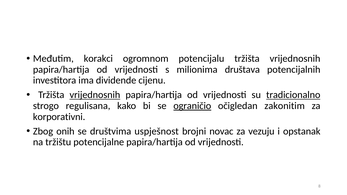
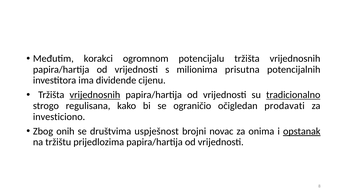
društava: društava -> prisutna (242, 70)
ograničio underline: present -> none (192, 106)
zakonitim: zakonitim -> prodavati (285, 106)
korporativni: korporativni -> investiciono (59, 117)
vezuju: vezuju -> onima (261, 131)
opstanak underline: none -> present (302, 131)
potencijalne: potencijalne -> prijedlozima (99, 142)
